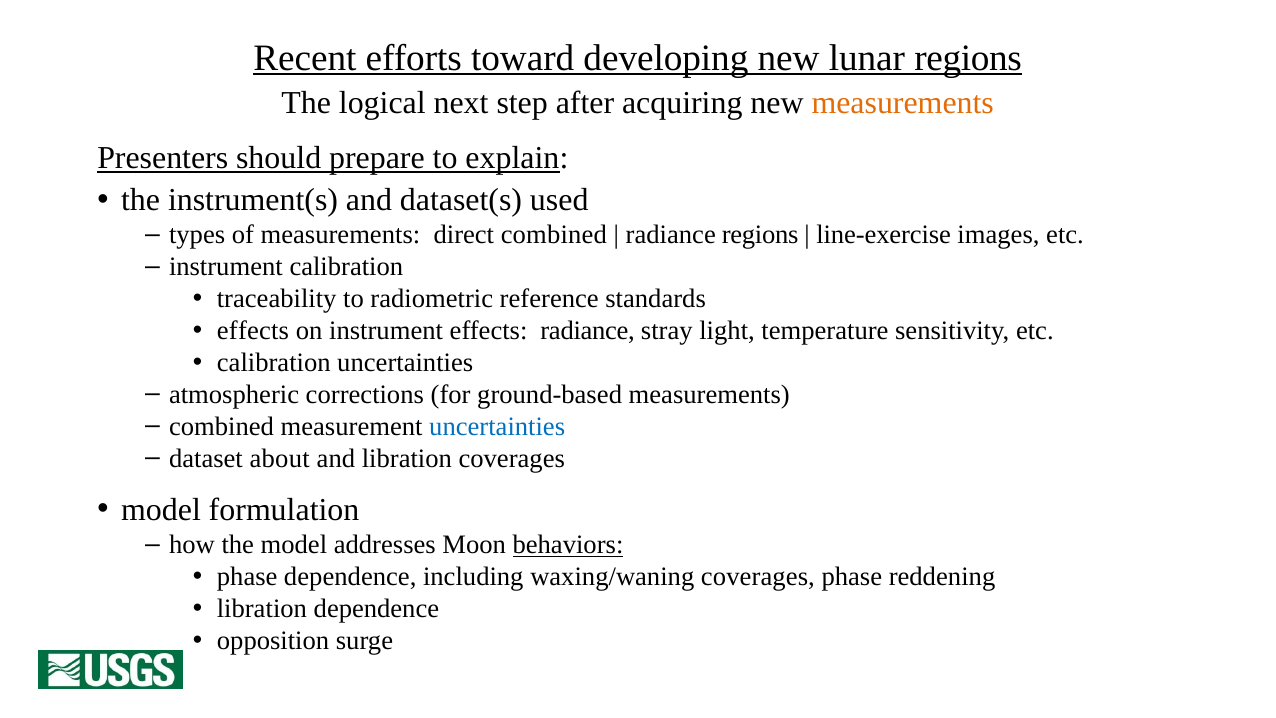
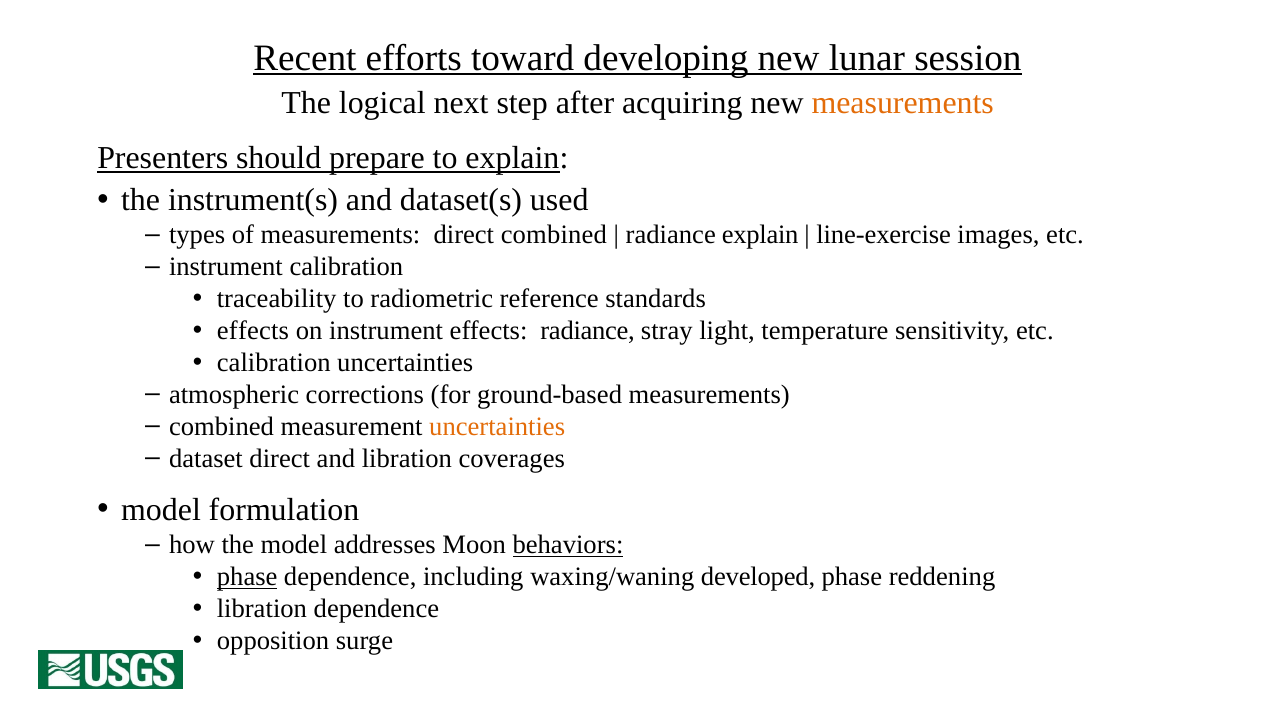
lunar regions: regions -> session (968, 58)
radiance regions: regions -> explain (760, 235)
uncertainties colour: blue -> orange (497, 426)
dataset about: about -> direct (280, 458)
phase underline: none -> present (247, 577)
waxing/waning coverages: coverages -> developed (758, 577)
